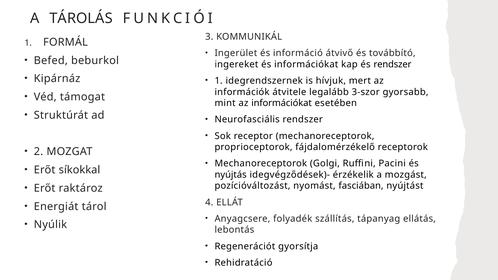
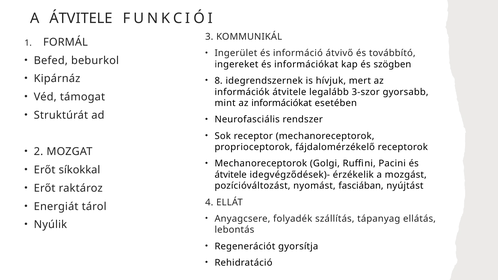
A TÁROLÁS: TÁROLÁS -> ÁTVITELE (81, 18)
és rendszer: rendszer -> szögben (392, 64)
1: 1 -> 8 (219, 81)
nyújtás: nyújtás -> átvitele (231, 175)
